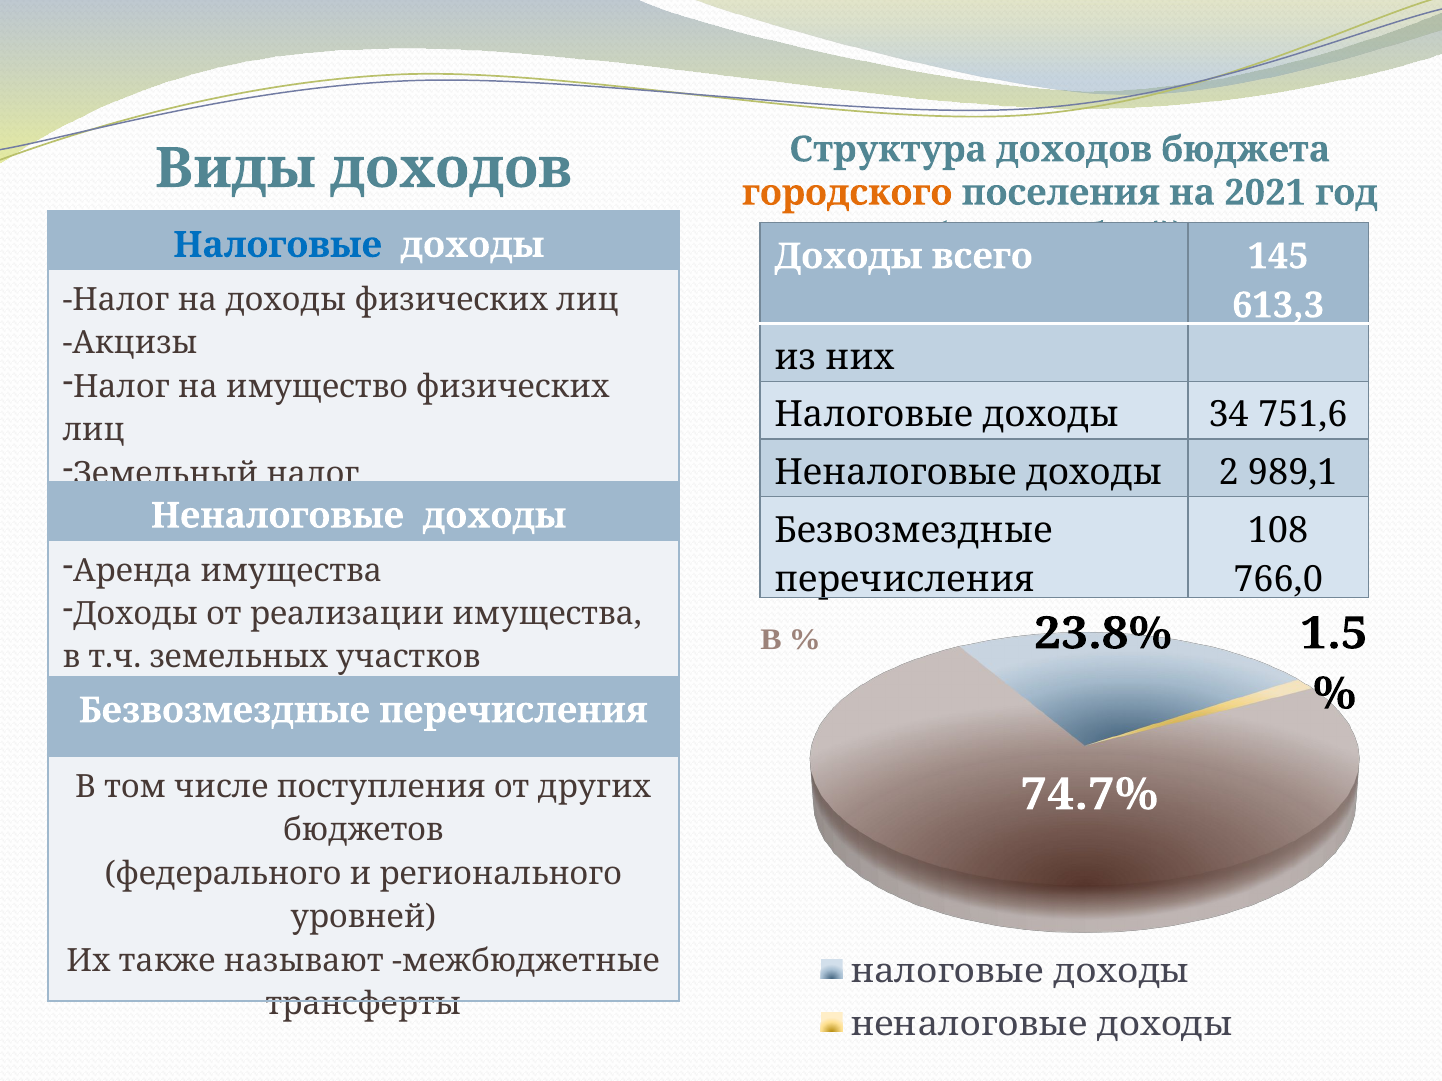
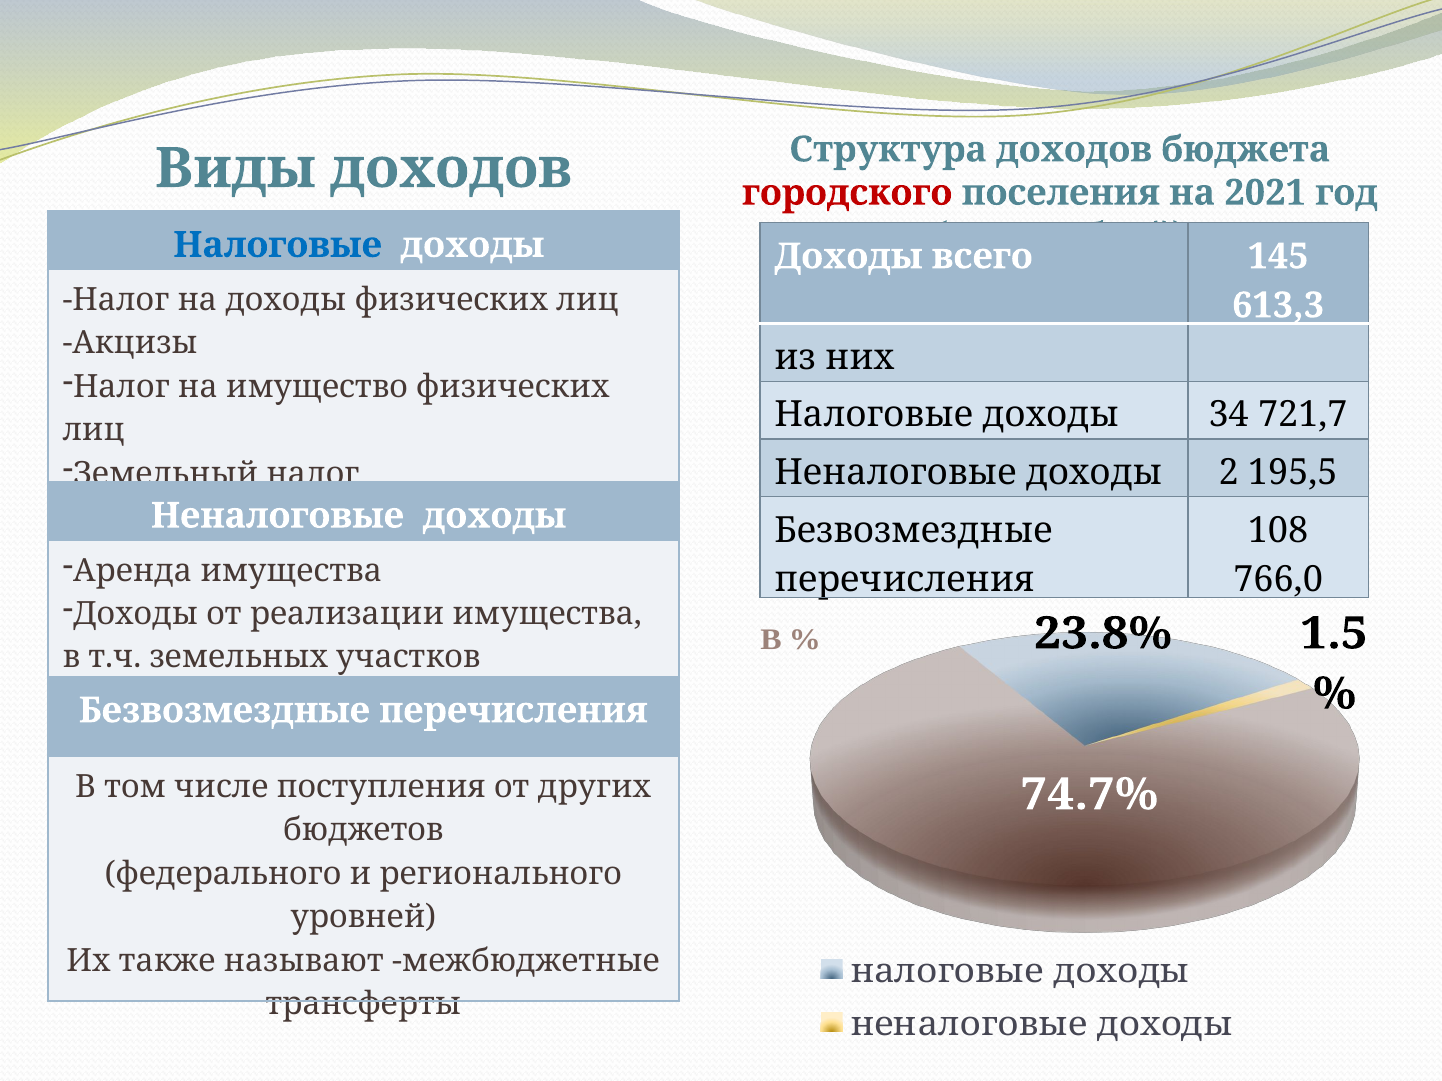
городского colour: orange -> red (847, 193)
751,6: 751,6 -> 721,7 (1303, 415)
989,1: 989,1 -> 195,5 (1293, 473)
